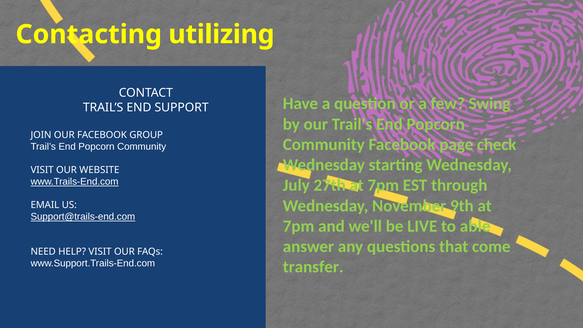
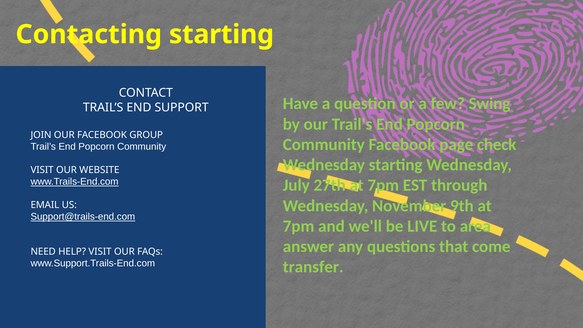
Contacting utilizing: utilizing -> starting (221, 34)
able: able -> area (475, 226)
